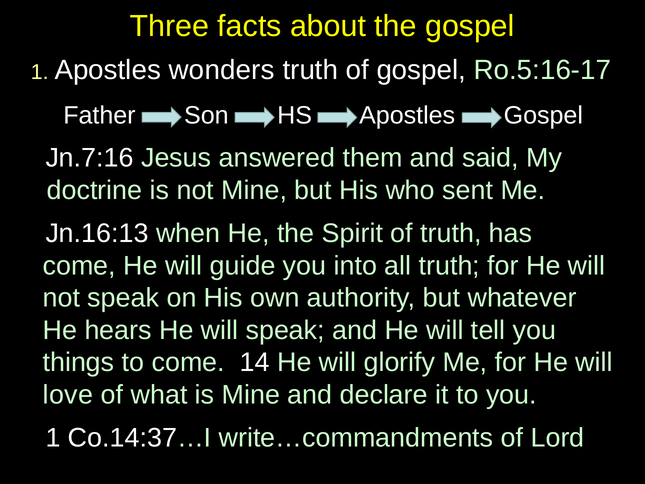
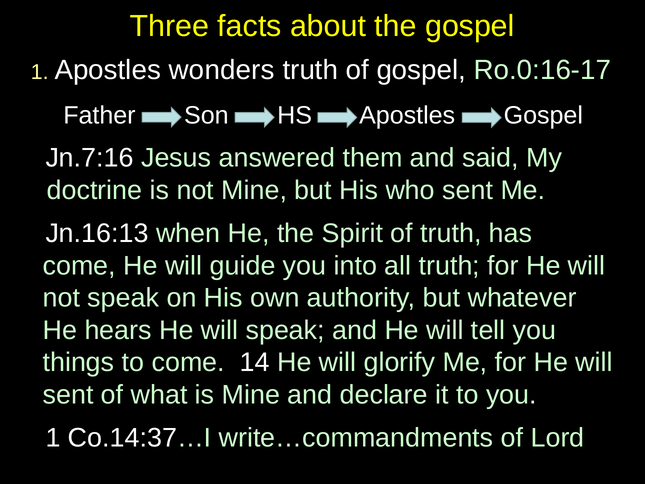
Ro.5:16-17: Ro.5:16-17 -> Ro.0:16-17 (542, 70)
love: love -> sent (68, 395)
